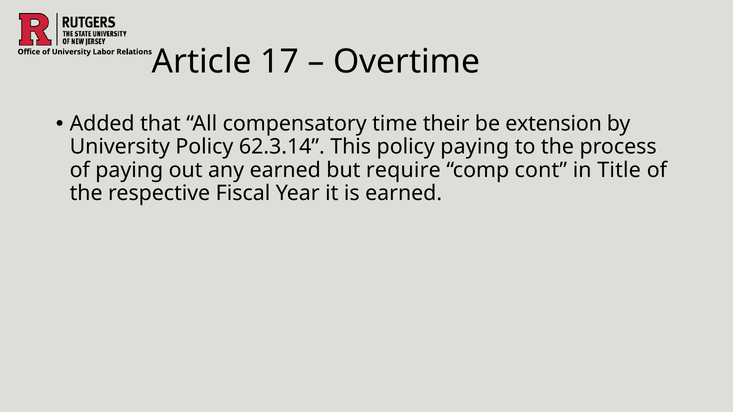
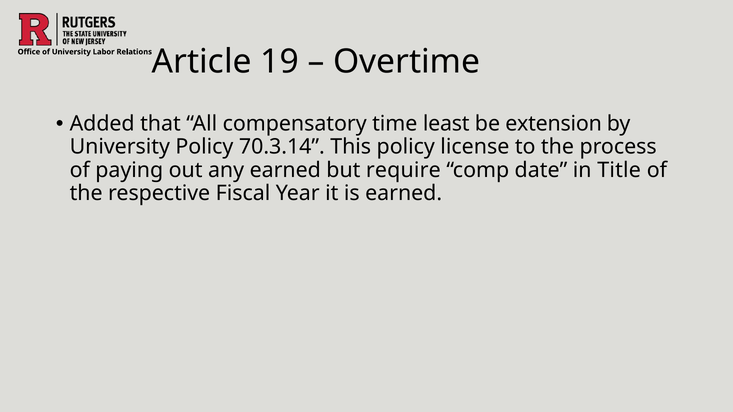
17: 17 -> 19 (280, 62)
their: their -> least (446, 124)
62.3.14: 62.3.14 -> 70.3.14 (282, 147)
policy paying: paying -> license (475, 147)
cont: cont -> date (541, 170)
